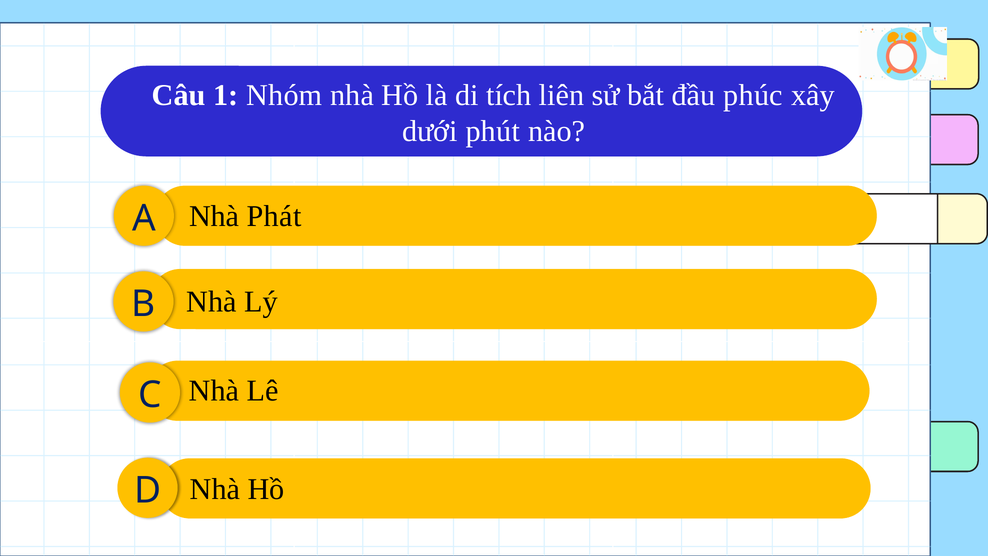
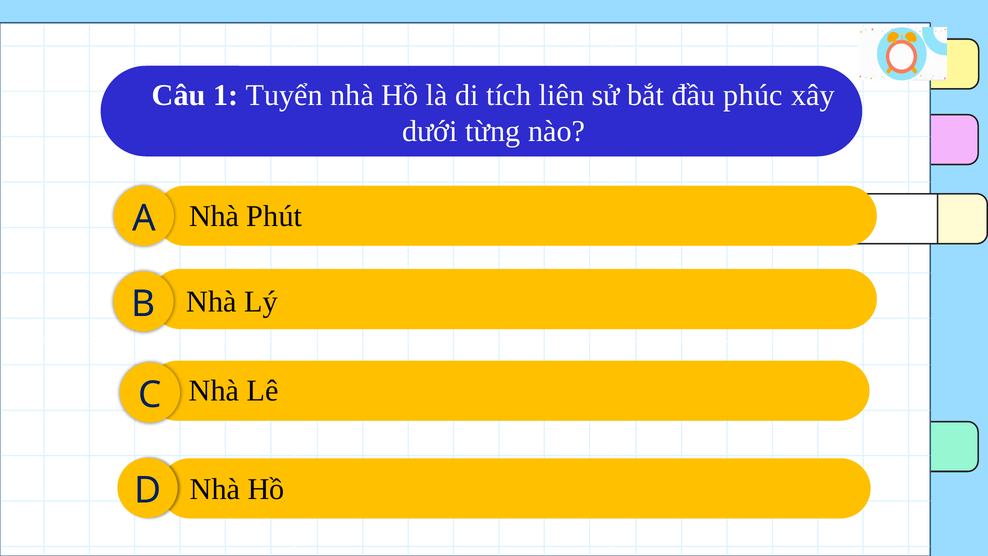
Nhóm: Nhóm -> Tuyển (284, 95)
phút: phút -> từng (493, 131)
Phát: Phát -> Phút (274, 216)
